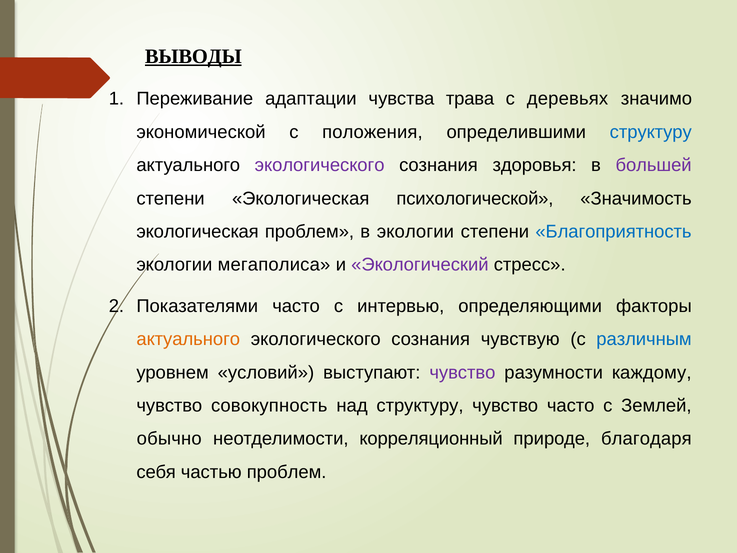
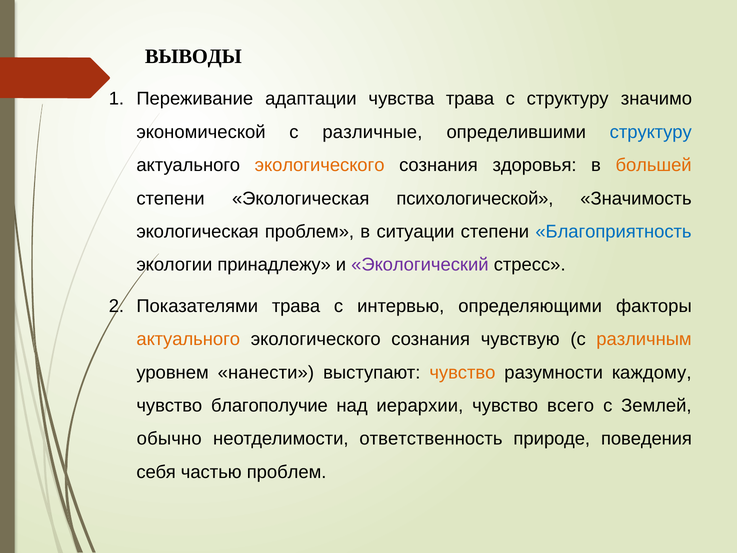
ВЫВОДЫ underline: present -> none (193, 56)
с деревьях: деревьях -> структуру (568, 99)
положения: положения -> различные (372, 132)
экологического colour: purple -> orange (320, 165)
большей colour: purple -> orange (654, 165)
в экологии: экологии -> ситуации (416, 232)
мегаполиса: мегаполиса -> принадлежу (274, 265)
Показателями часто: часто -> трава (296, 306)
различным colour: blue -> orange (644, 339)
условий: условий -> нанести (266, 372)
чувство colour: purple -> orange (462, 372)
совокупность: совокупность -> благополучие (269, 406)
над структуру: структуру -> иерархии (420, 406)
чувство часто: часто -> всего (571, 406)
корреляционный: корреляционный -> ответственность (431, 439)
благодаря: благодаря -> поведения (646, 439)
